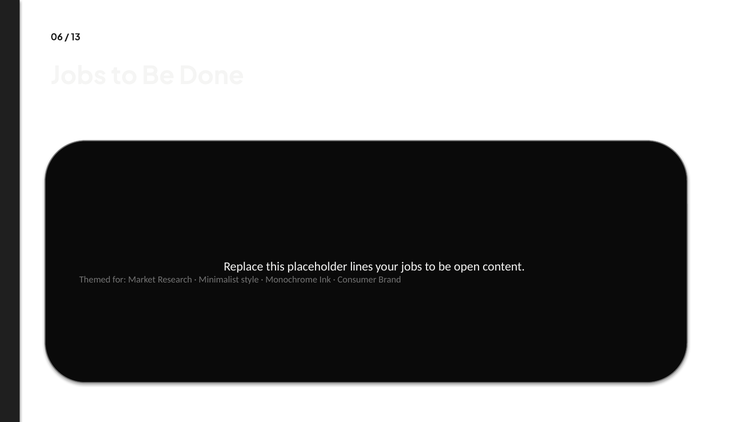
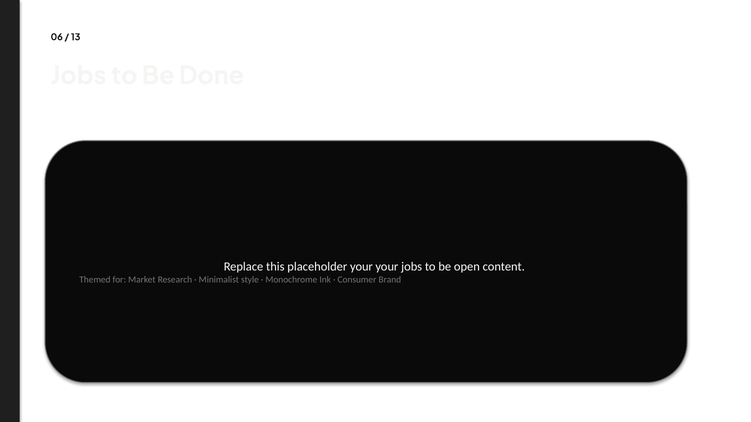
placeholder lines: lines -> your (361, 267)
